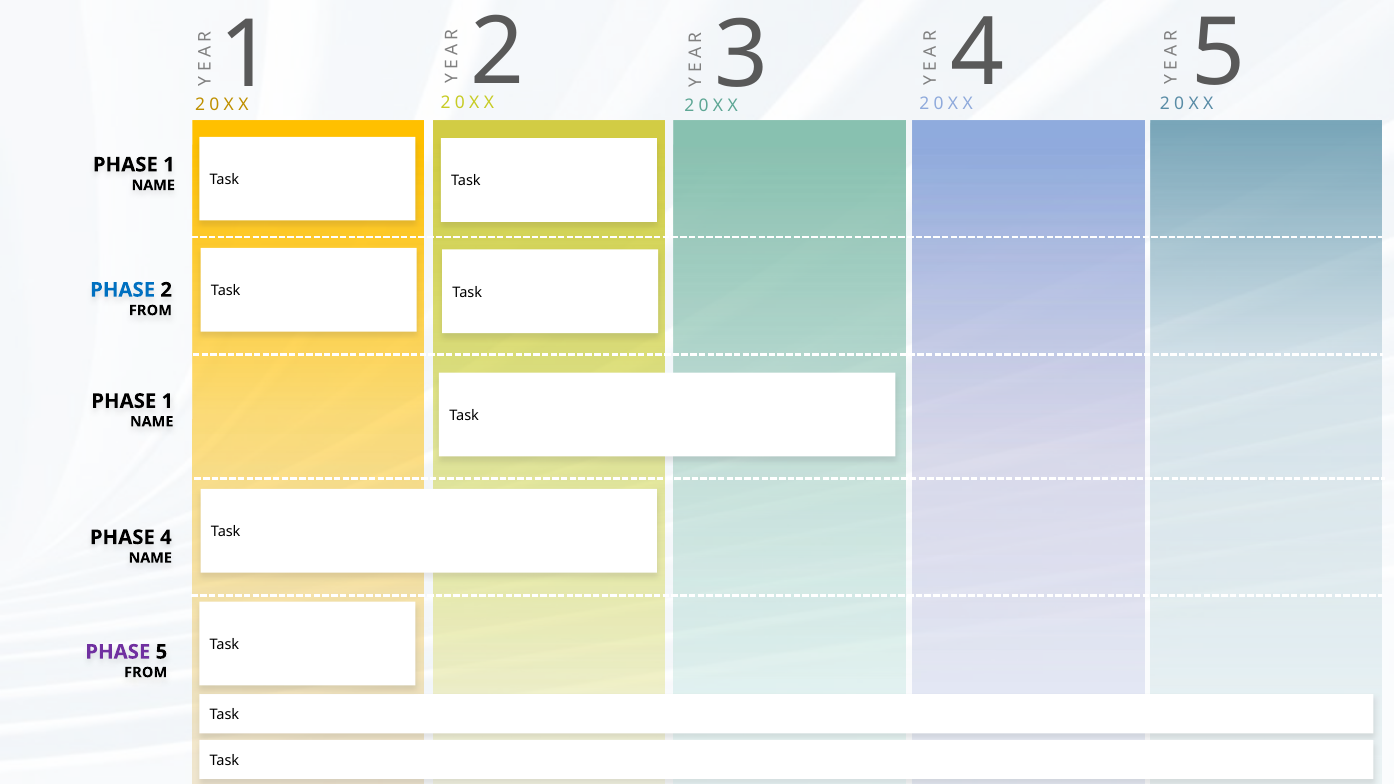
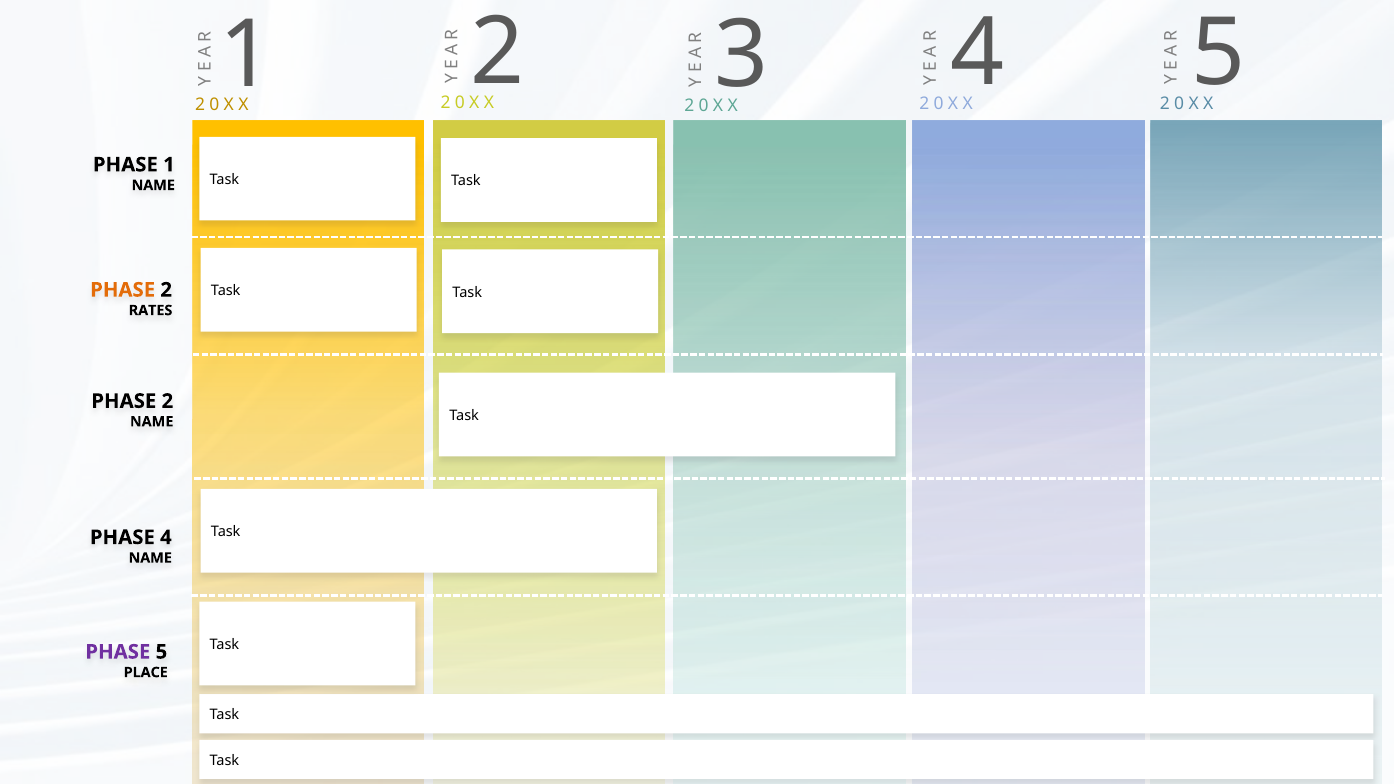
PHASE colour: blue -> orange (123, 290)
FROM: FROM -> RATES (151, 310)
1: 1 -> 2 (167, 401)
FROM: FROM -> PLACE (146, 673)
